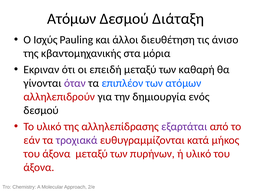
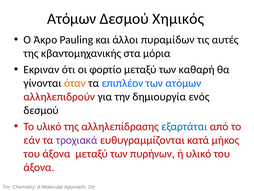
Διάταξη: Διάταξη -> Χημικός (178, 19)
Ισχύς: Ισχύς -> Άκρο (45, 40)
διευθέτηση: διευθέτηση -> πυραμίδων (168, 40)
άνισο: άνισο -> αυτές (225, 40)
επειδή: επειδή -> φορτίο (106, 69)
όταν colour: purple -> orange (75, 83)
εξαρτάται colour: purple -> blue (184, 126)
